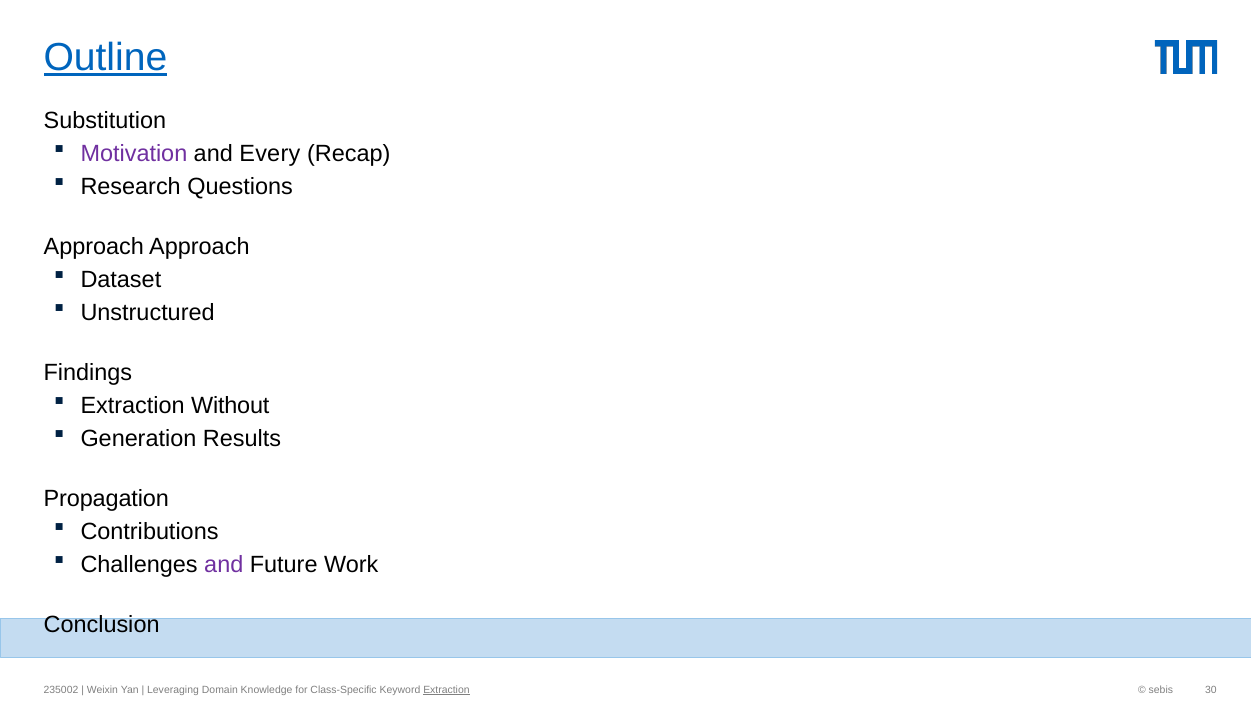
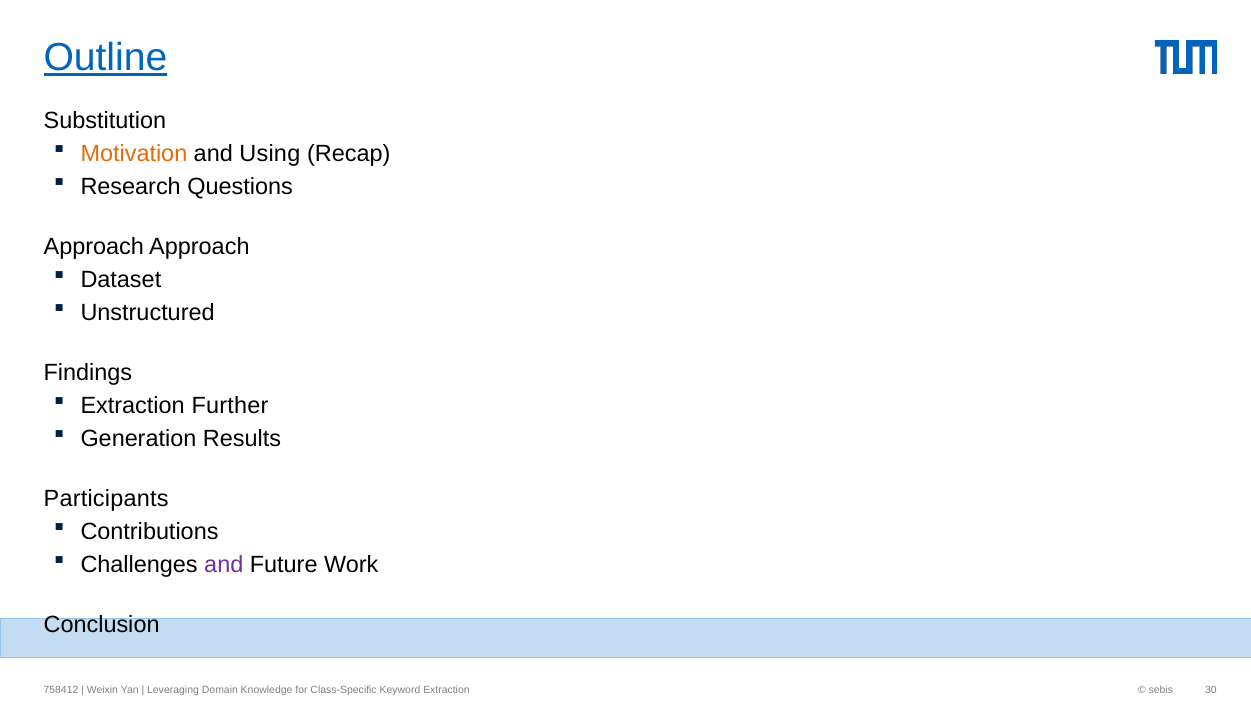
Motivation colour: purple -> orange (134, 154)
Every: Every -> Using (270, 154)
Without: Without -> Further (230, 406)
Propagation: Propagation -> Participants (106, 499)
235002: 235002 -> 758412 (61, 690)
Extraction underline: present -> none (446, 690)
